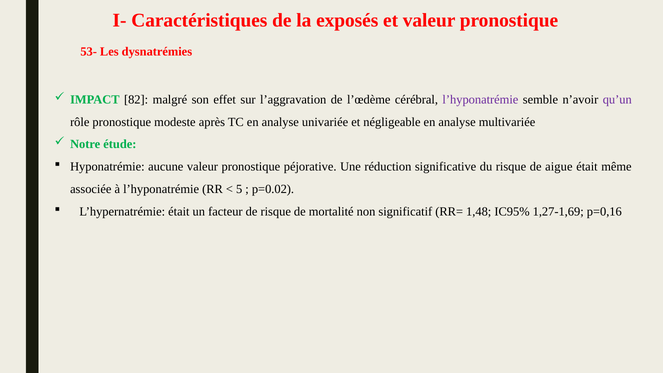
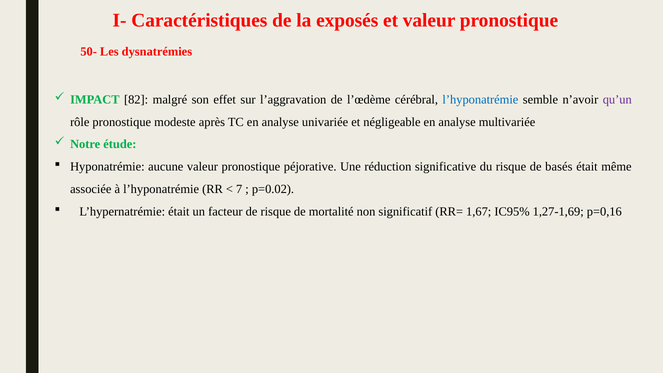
53-: 53- -> 50- (89, 51)
l’hyponatrémie colour: purple -> blue (480, 100)
aigue: aigue -> basés (559, 167)
5: 5 -> 7 (239, 189)
1,48: 1,48 -> 1,67 (479, 211)
